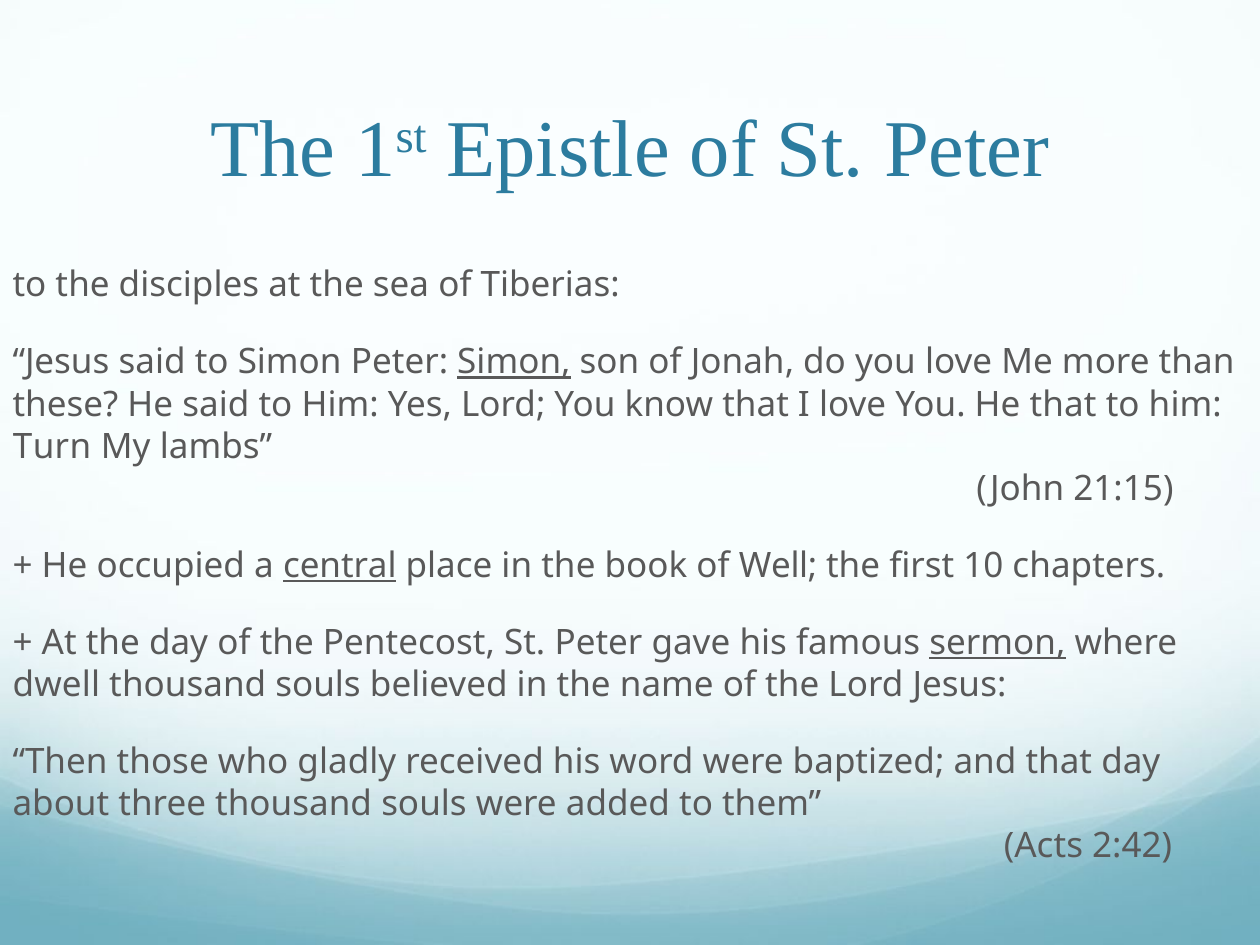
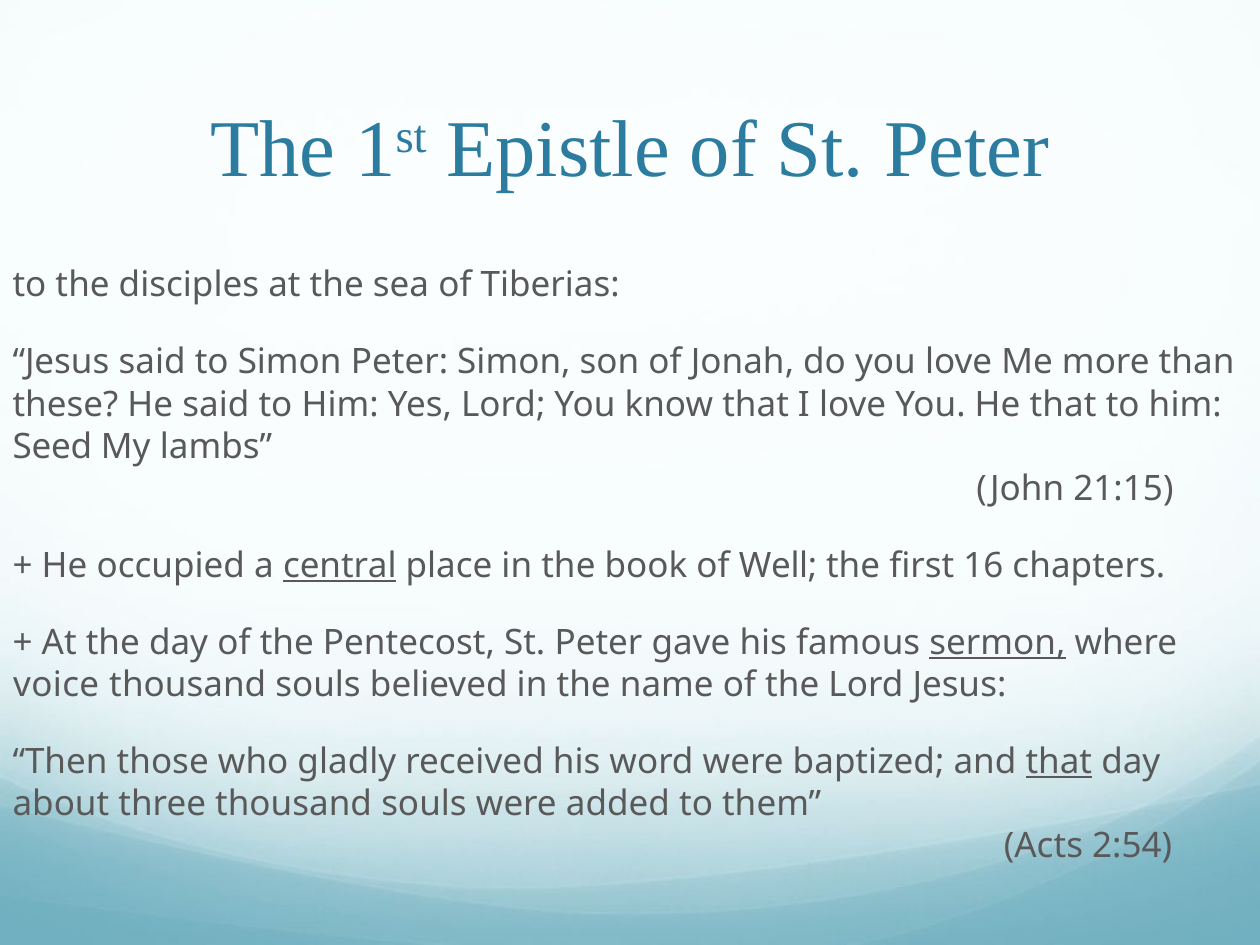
Simon underline: present -> none (514, 362)
Turn: Turn -> Seed (52, 447)
10: 10 -> 16 (983, 566)
dwell: dwell -> voice (56, 685)
that underline: none -> present (1059, 762)
2:42: 2:42 -> 2:54 (1132, 846)
